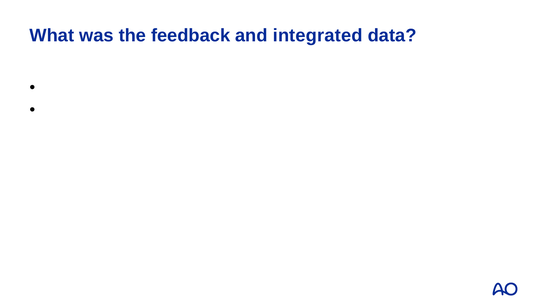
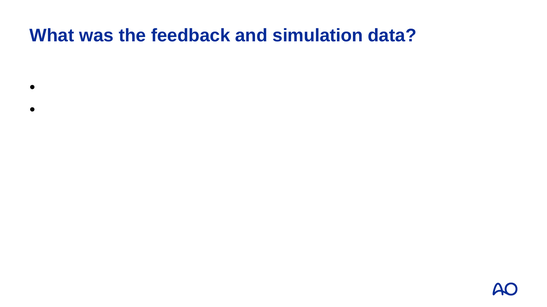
integrated: integrated -> simulation (318, 35)
